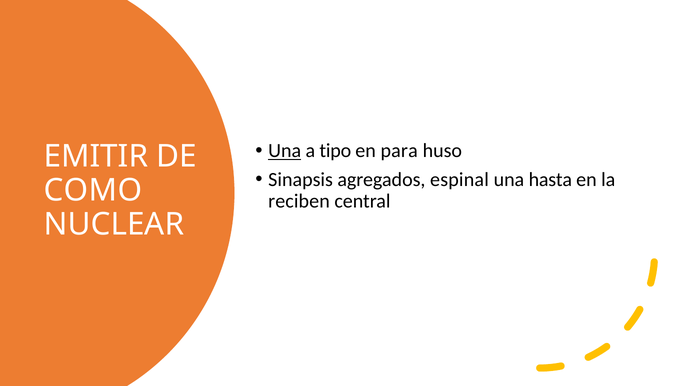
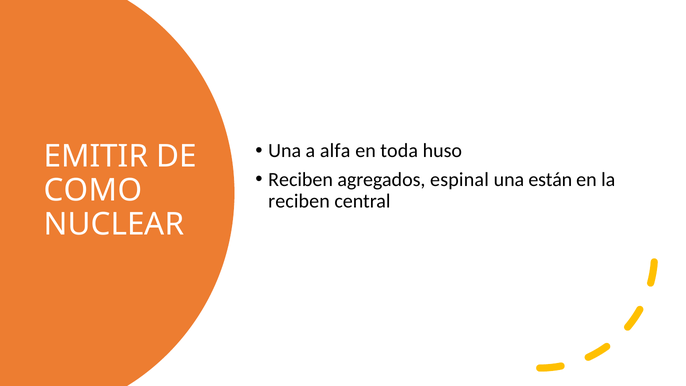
Una underline: present -> none (285, 151)
tipo: tipo -> alfa (335, 151)
para: para -> toda (399, 151)
Sinapsis: Sinapsis -> Reciben (301, 180)
hasta: hasta -> están (550, 180)
